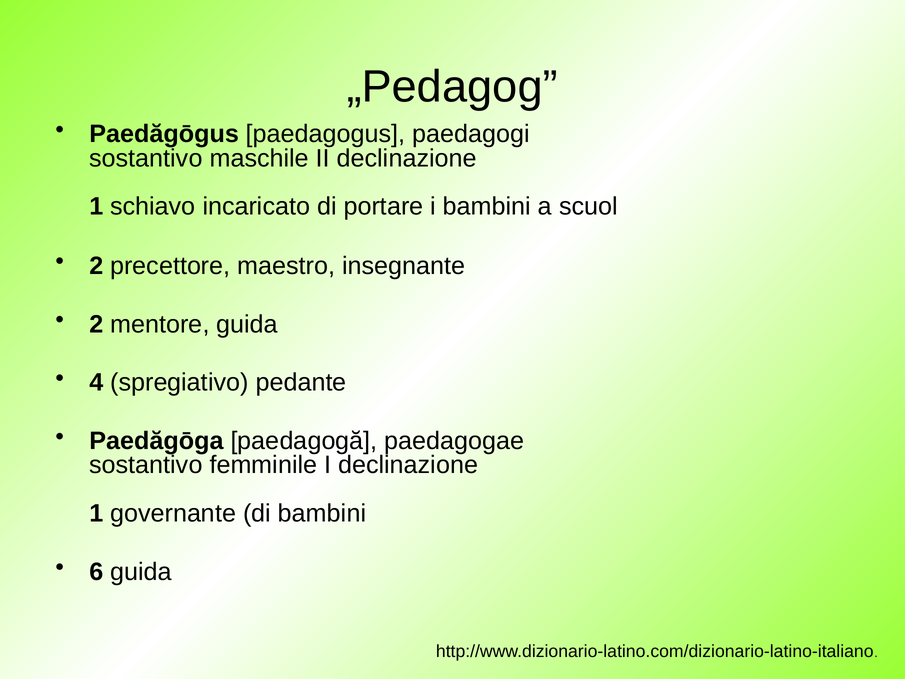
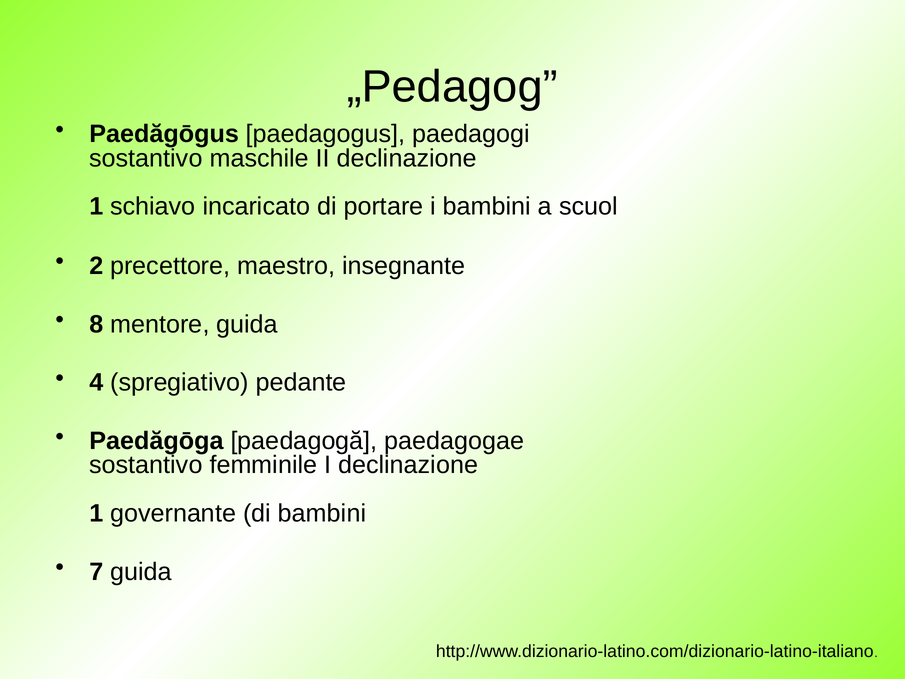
2: 2 -> 8 (96, 324)
6: 6 -> 7 (96, 572)
